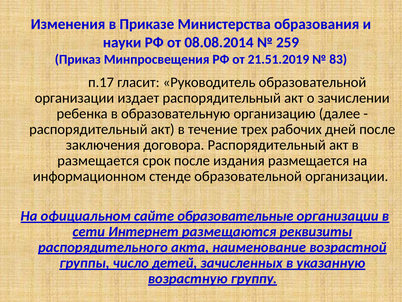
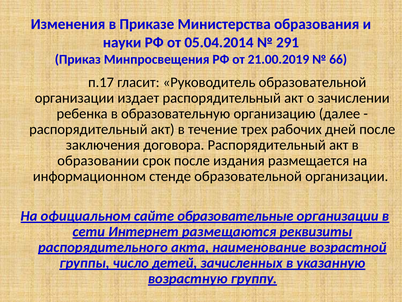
08.08.2014: 08.08.2014 -> 05.04.2014 (219, 42)
259: 259 -> 291 (288, 42)
21.51.2019: 21.51.2019 -> 21.00.2019 (278, 59)
83: 83 -> 66 (338, 59)
размещается: размещается -> образовании (98, 160)
